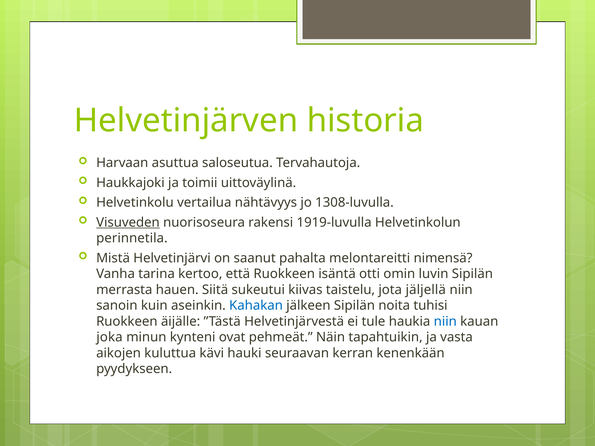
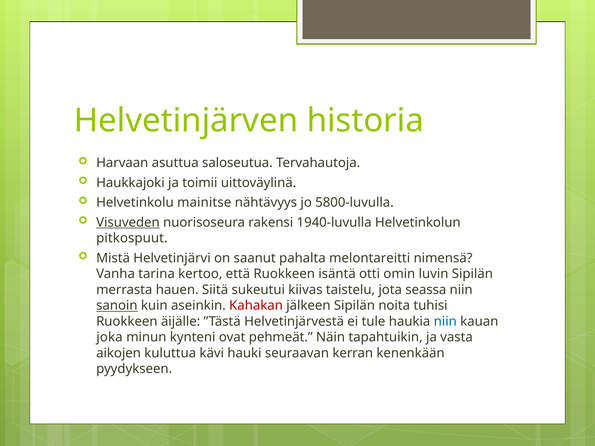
vertailua: vertailua -> mainitse (204, 203)
1308-luvulla: 1308-luvulla -> 5800-luvulla (354, 203)
1919-luvulla: 1919-luvulla -> 1940-luvulla (334, 222)
perinnetila: perinnetila -> pitkospuut (132, 238)
jäljellä: jäljellä -> seassa (426, 290)
sanoin underline: none -> present (117, 306)
Kahakan colour: blue -> red (256, 306)
